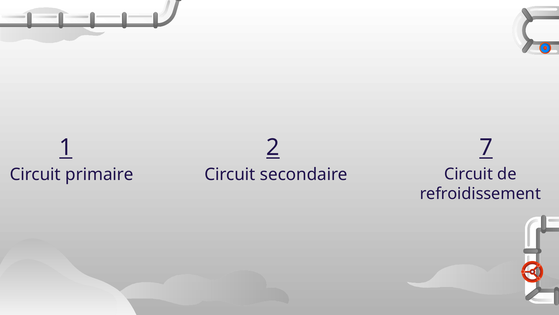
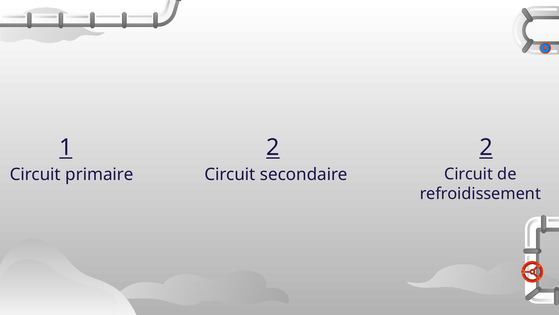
2 7: 7 -> 2 (486, 147)
